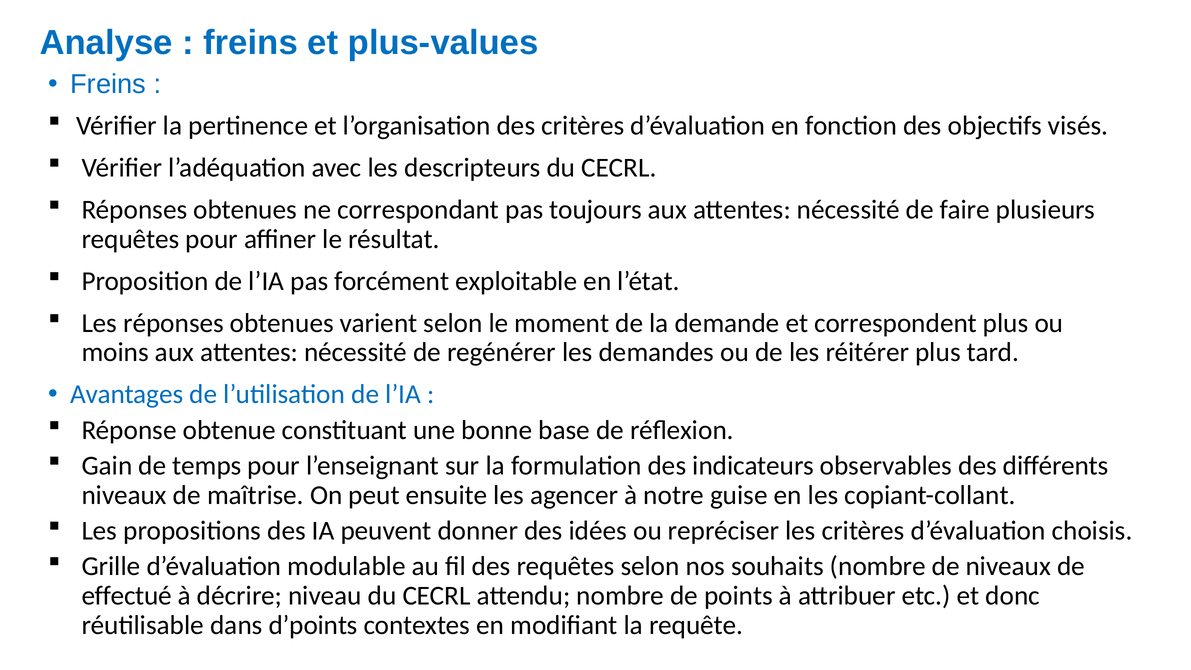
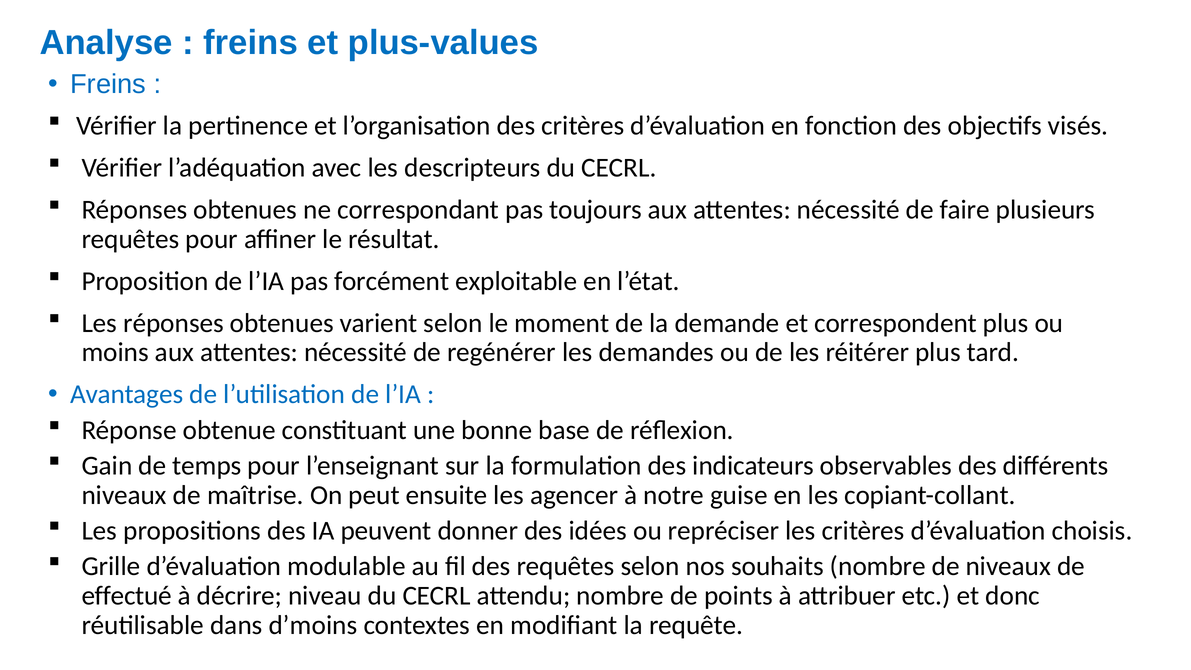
d’points: d’points -> d’moins (313, 625)
